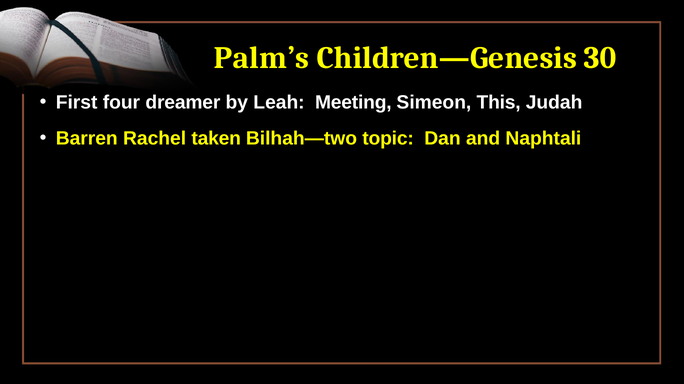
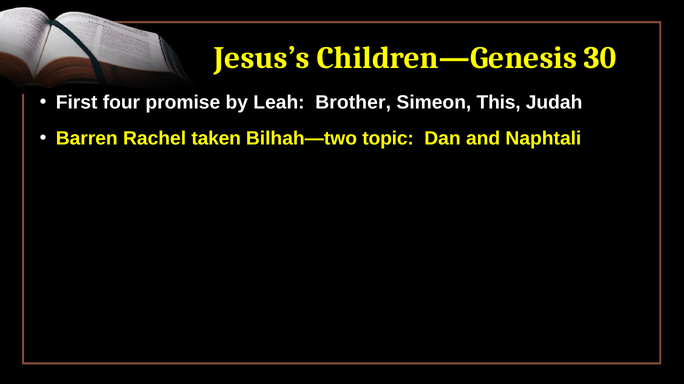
Palm’s: Palm’s -> Jesus’s (262, 58)
dreamer: dreamer -> promise (183, 103)
Meeting: Meeting -> Brother (353, 103)
